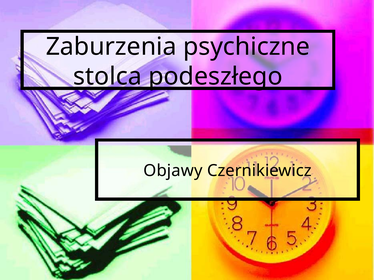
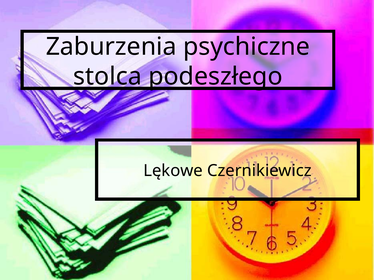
Objawy: Objawy -> Lękowe (173, 171)
